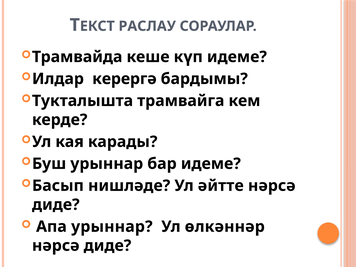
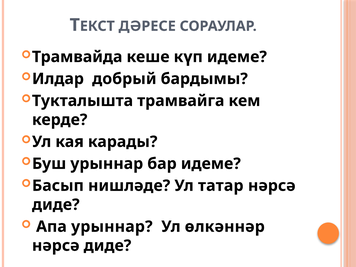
РАСЛАУ: РАСЛАУ -> ДӘРЕСЕ (147, 26)
керергә: керергә -> добрый (124, 79)
әйтте: әйтте -> татар (221, 186)
